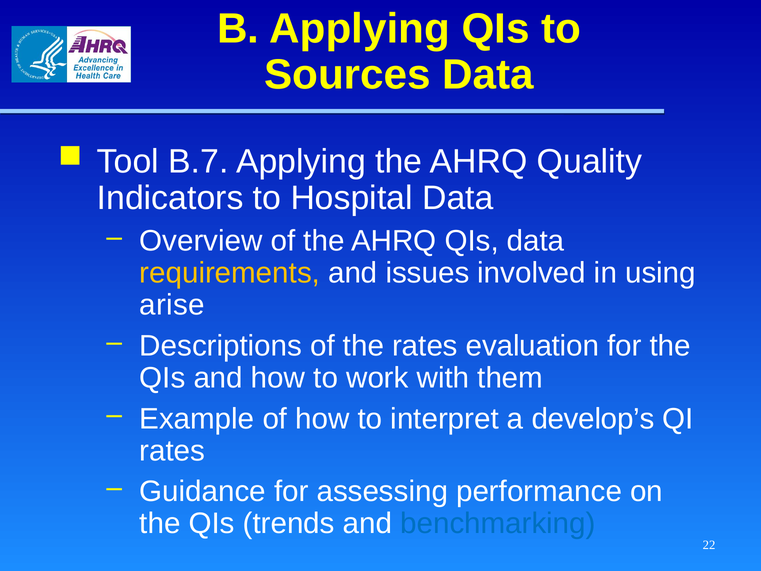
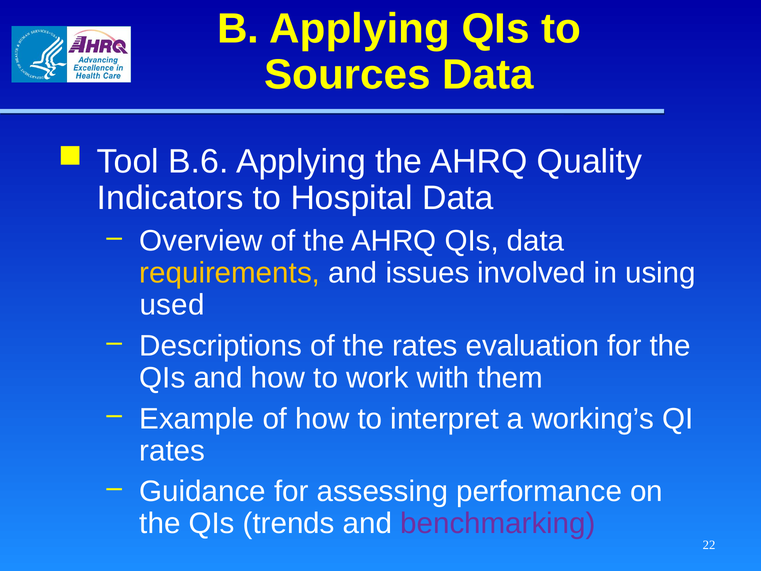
B.7: B.7 -> B.6 (198, 161)
arise: arise -> used (172, 305)
develop’s: develop’s -> working’s (593, 419)
benchmarking colour: blue -> purple (498, 523)
